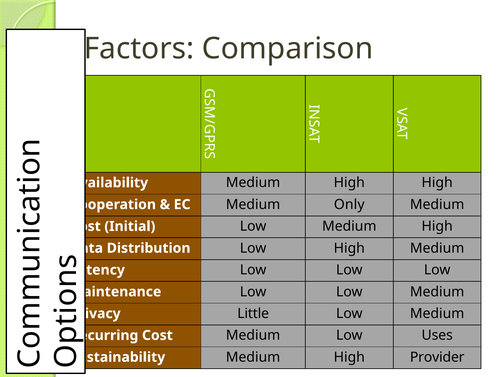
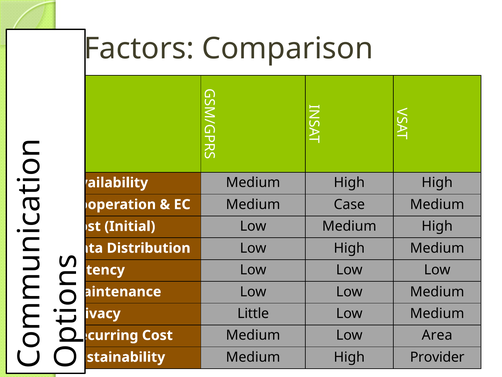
Only: Only -> Case (349, 204)
Uses: Uses -> Area (437, 335)
